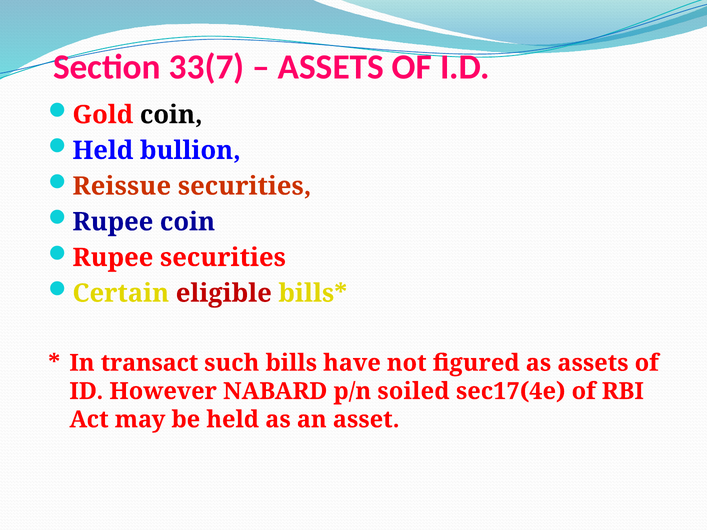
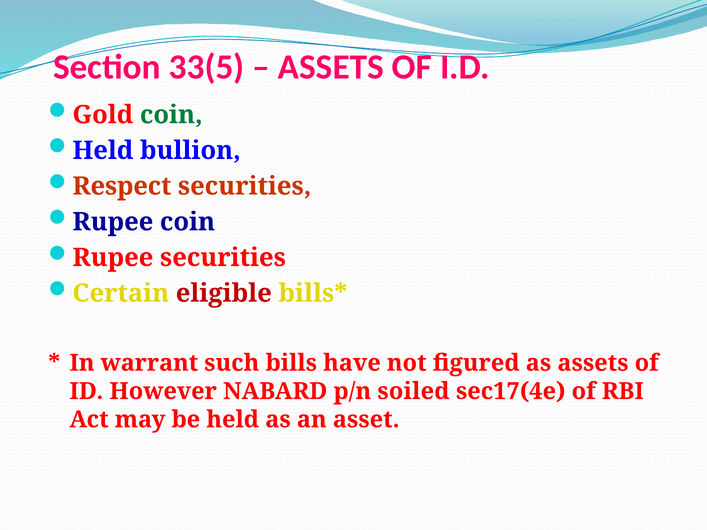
33(7: 33(7 -> 33(5 (207, 67)
coin colour: black -> green (171, 115)
Reissue: Reissue -> Respect (122, 186)
transact: transact -> warrant (149, 363)
